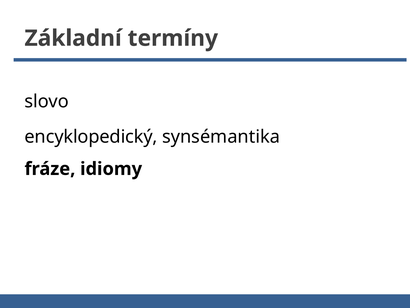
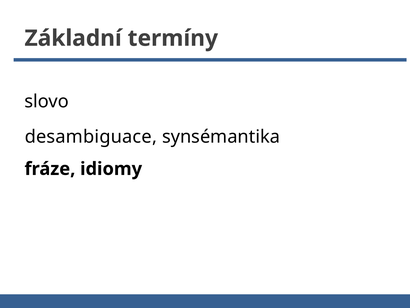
encyklopedický: encyklopedický -> desambiguace (91, 137)
